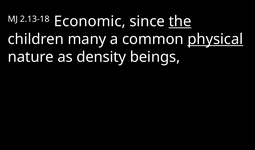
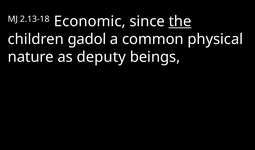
many: many -> gadol (87, 39)
physical underline: present -> none (215, 39)
density: density -> deputy (101, 57)
